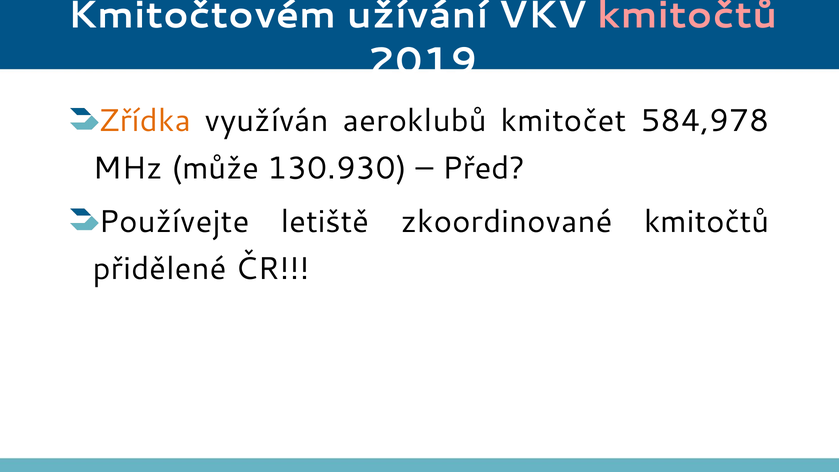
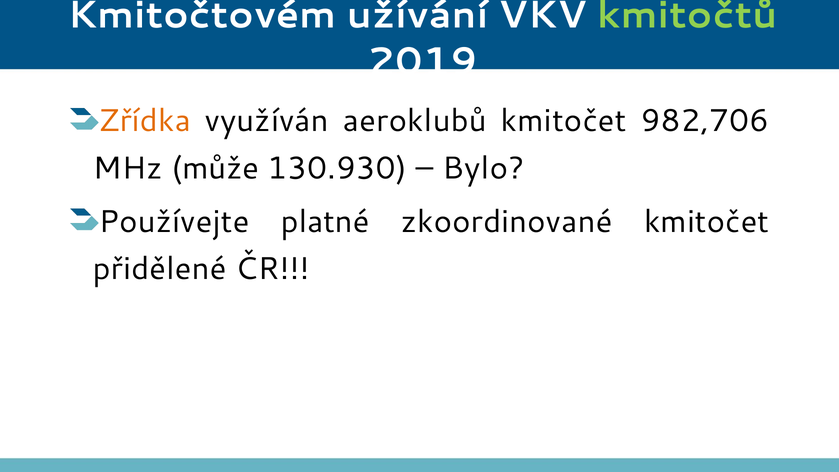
kmitočtů colour: pink -> light green (687, 15)
584,978: 584,978 -> 982,706 (705, 121)
Před: Před -> Bylo (483, 168)
letiště: letiště -> platné (325, 222)
zkoordinované kmitočtů: kmitočtů -> kmitočet (707, 222)
